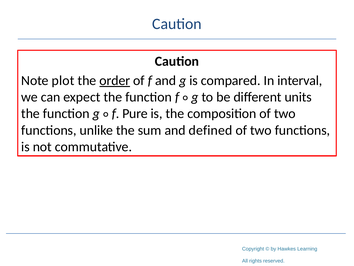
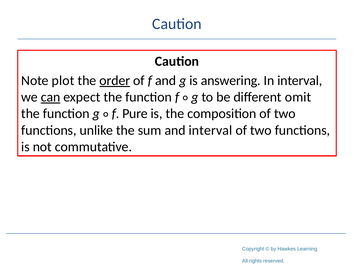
compared: compared -> answering (231, 80)
can underline: none -> present (51, 97)
units: units -> omit (298, 97)
and defined: defined -> interval (210, 130)
